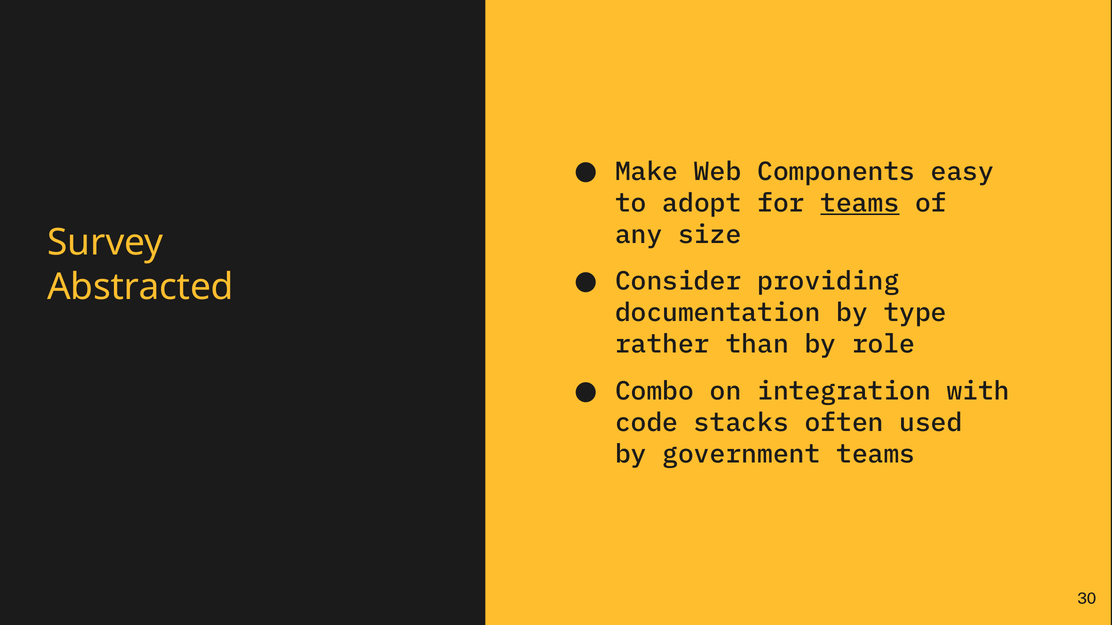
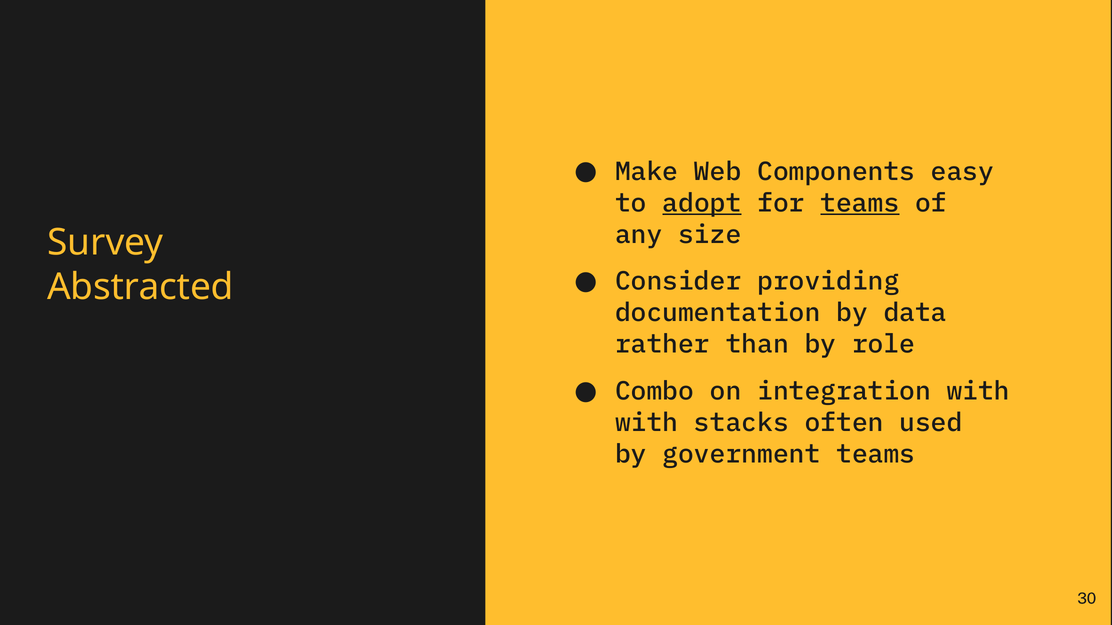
adopt underline: none -> present (702, 203)
type: type -> data (915, 313)
code: code -> with (647, 423)
